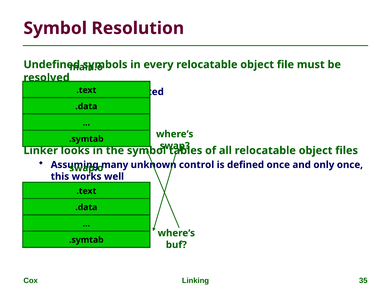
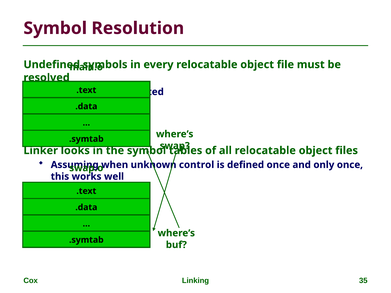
many: many -> when (115, 165)
